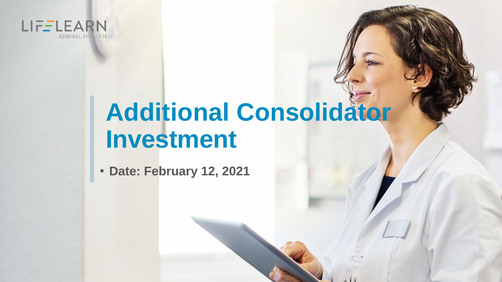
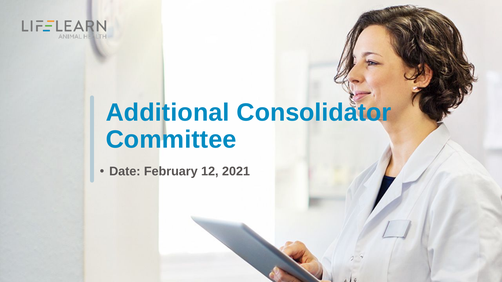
Investment: Investment -> Committee (171, 140)
